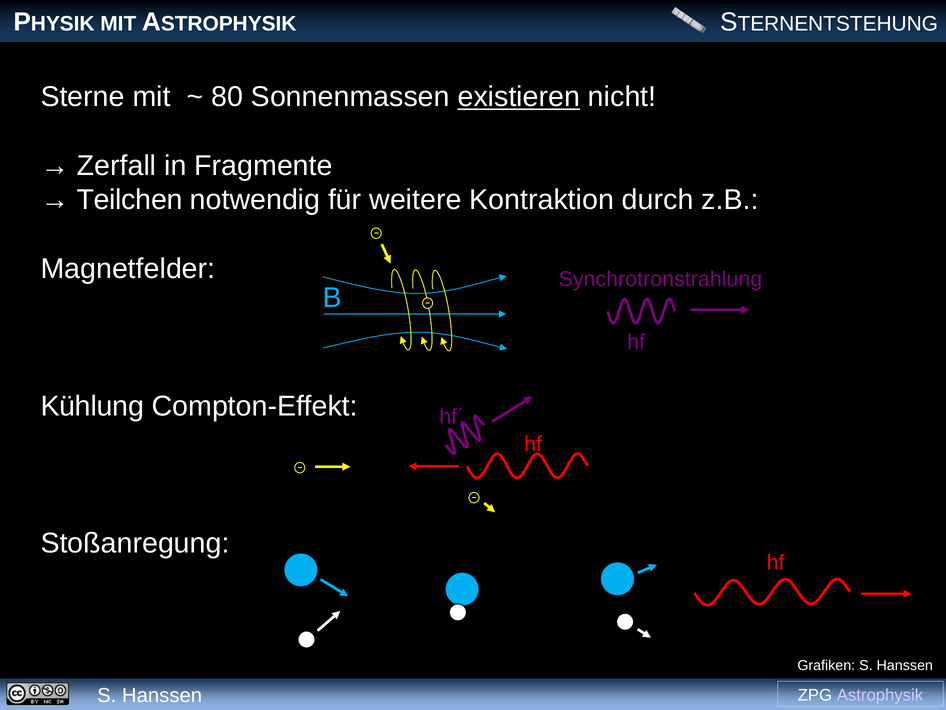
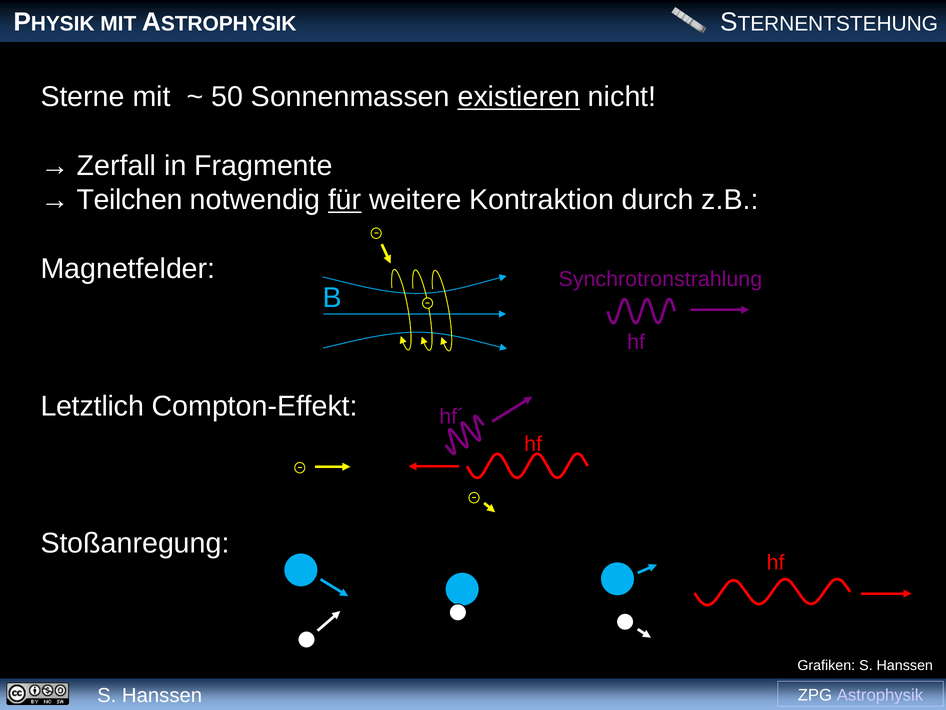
80: 80 -> 50 (227, 97)
für underline: none -> present (345, 200)
Kühlung: Kühlung -> Letztlich (92, 406)
